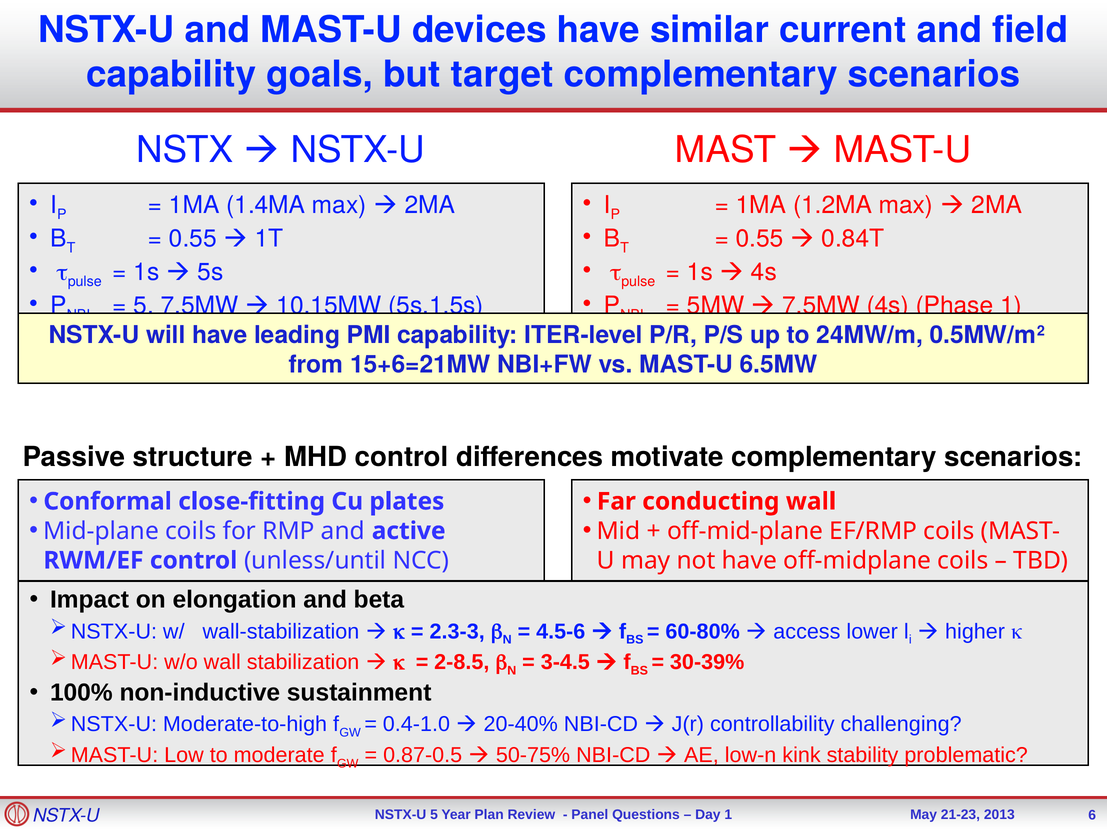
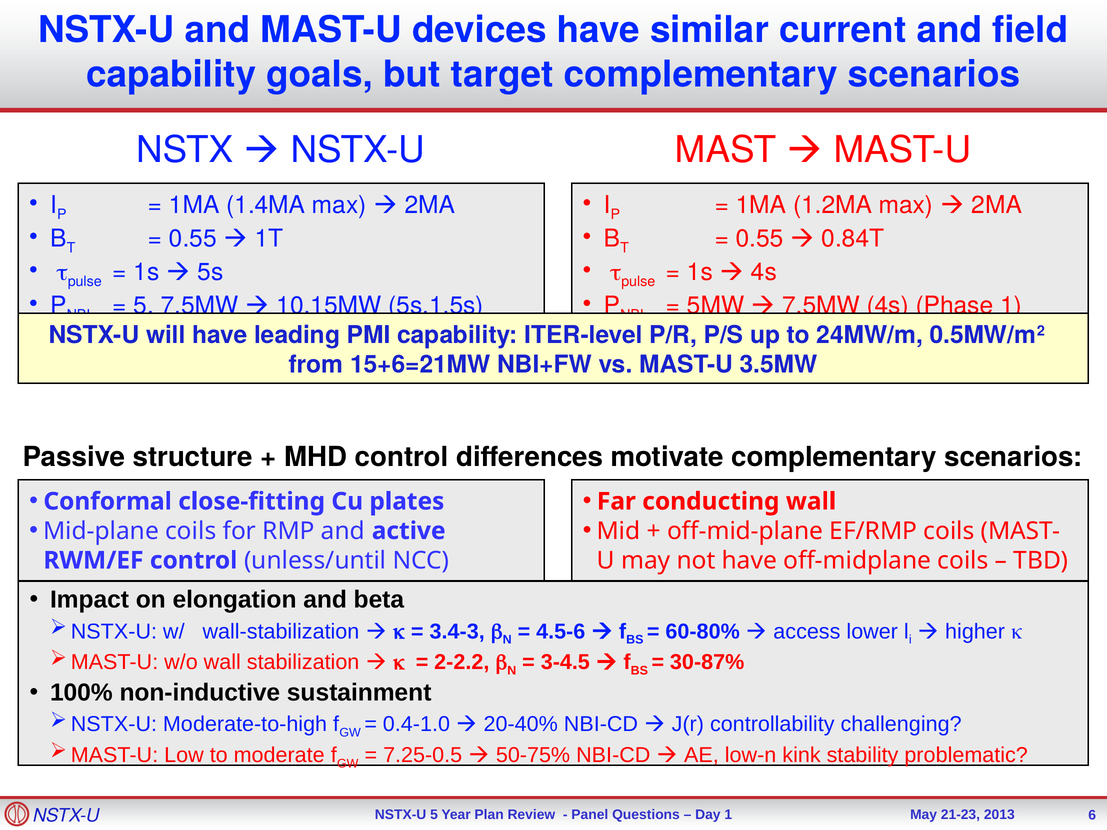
6.5MW: 6.5MW -> 3.5MW (779, 365)
2.3-3: 2.3-3 -> 3.4-3 (457, 632)
2-8.5: 2-8.5 -> 2-2.2 (462, 662)
30-39%: 30-39% -> 30-87% (707, 662)
0.87-0.5: 0.87-0.5 -> 7.25-0.5 (423, 755)
